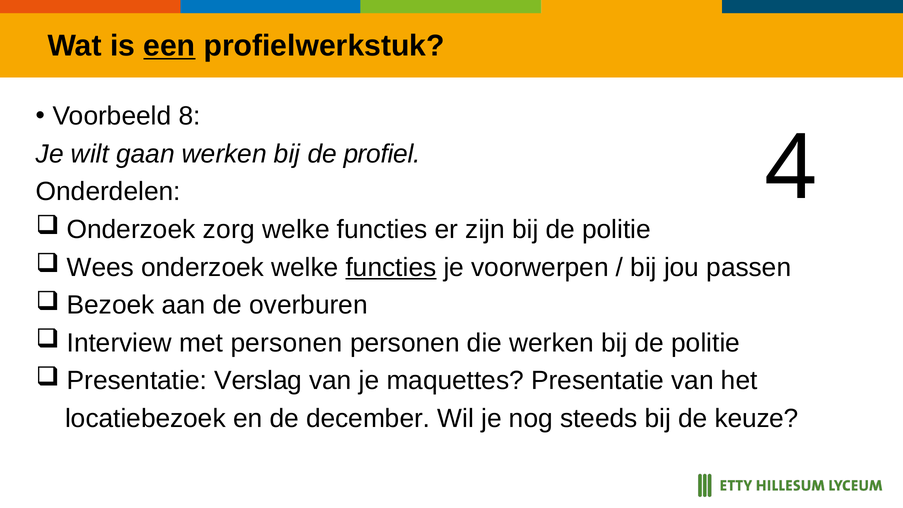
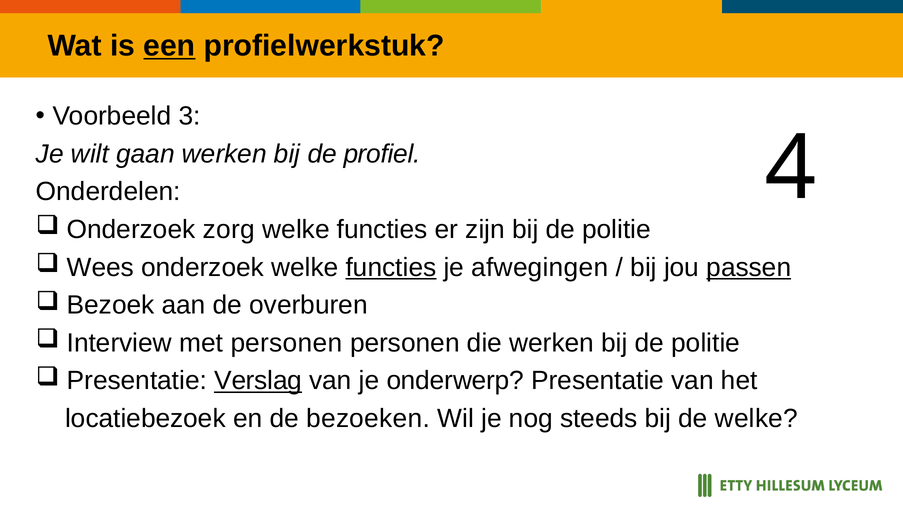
8: 8 -> 3 (190, 116)
voorwerpen: voorwerpen -> afwegingen (540, 267)
passen underline: none -> present (749, 267)
Verslag underline: none -> present (258, 381)
maquettes: maquettes -> onderwerp (455, 381)
december: december -> bezoeken (368, 419)
de keuze: keuze -> welke (756, 419)
